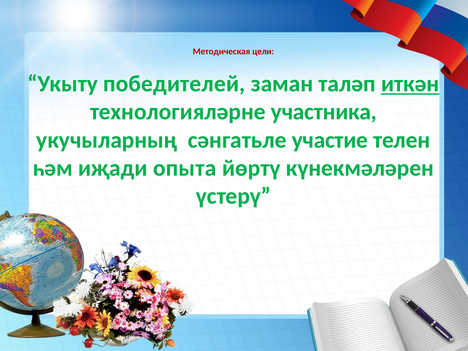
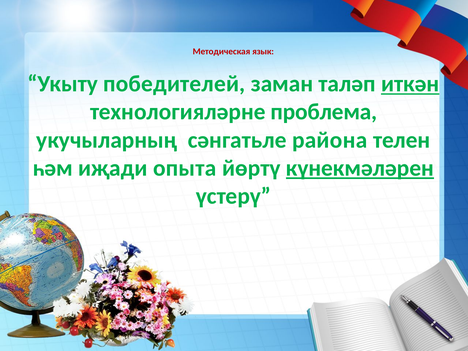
цели: цели -> язык (263, 51)
участника: участника -> проблема (324, 112)
участие: участие -> района (330, 140)
күнекмәләрен underline: none -> present (360, 168)
